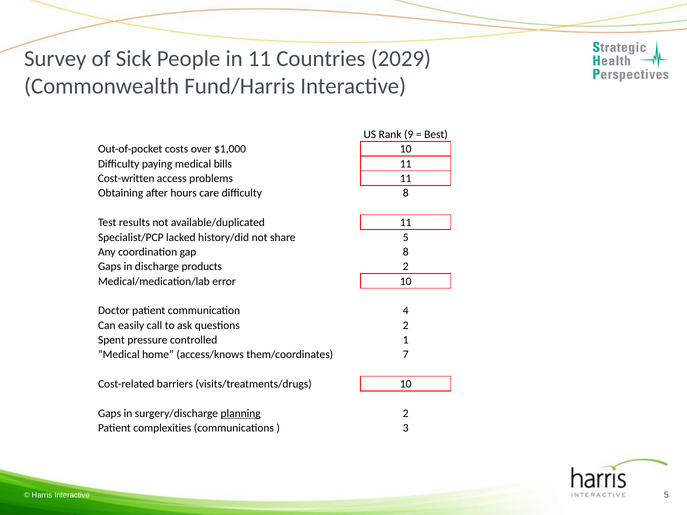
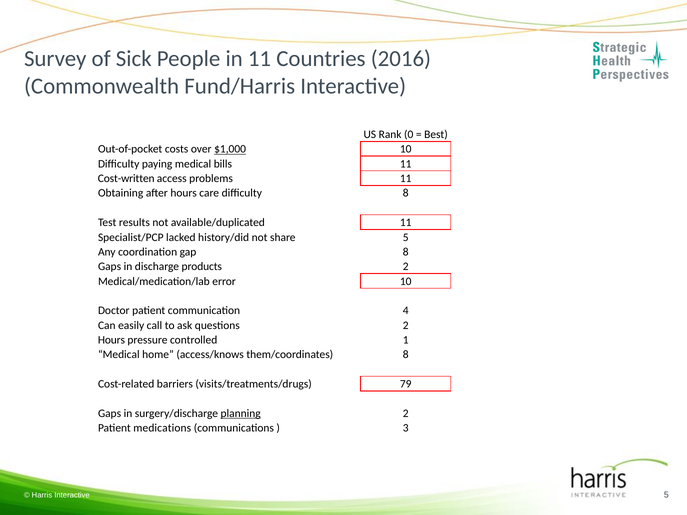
2029: 2029 -> 2016 (401, 59)
9: 9 -> 0 (409, 135)
$1,000 underline: none -> present (230, 149)
Spent: Spent -> Hours (111, 340)
them/coordinates 7: 7 -> 8 (406, 355)
visits/treatments/drugs 10: 10 -> 79 (406, 384)
complexities: complexities -> medications (162, 428)
